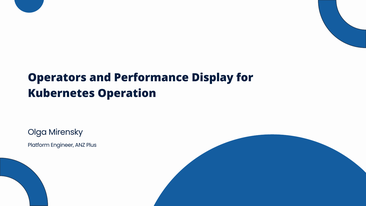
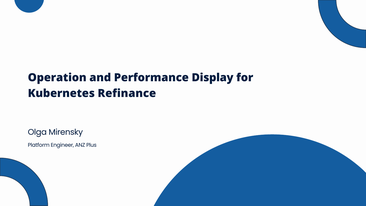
Operators: Operators -> Operation (57, 78)
Operation: Operation -> Refinance (127, 93)
